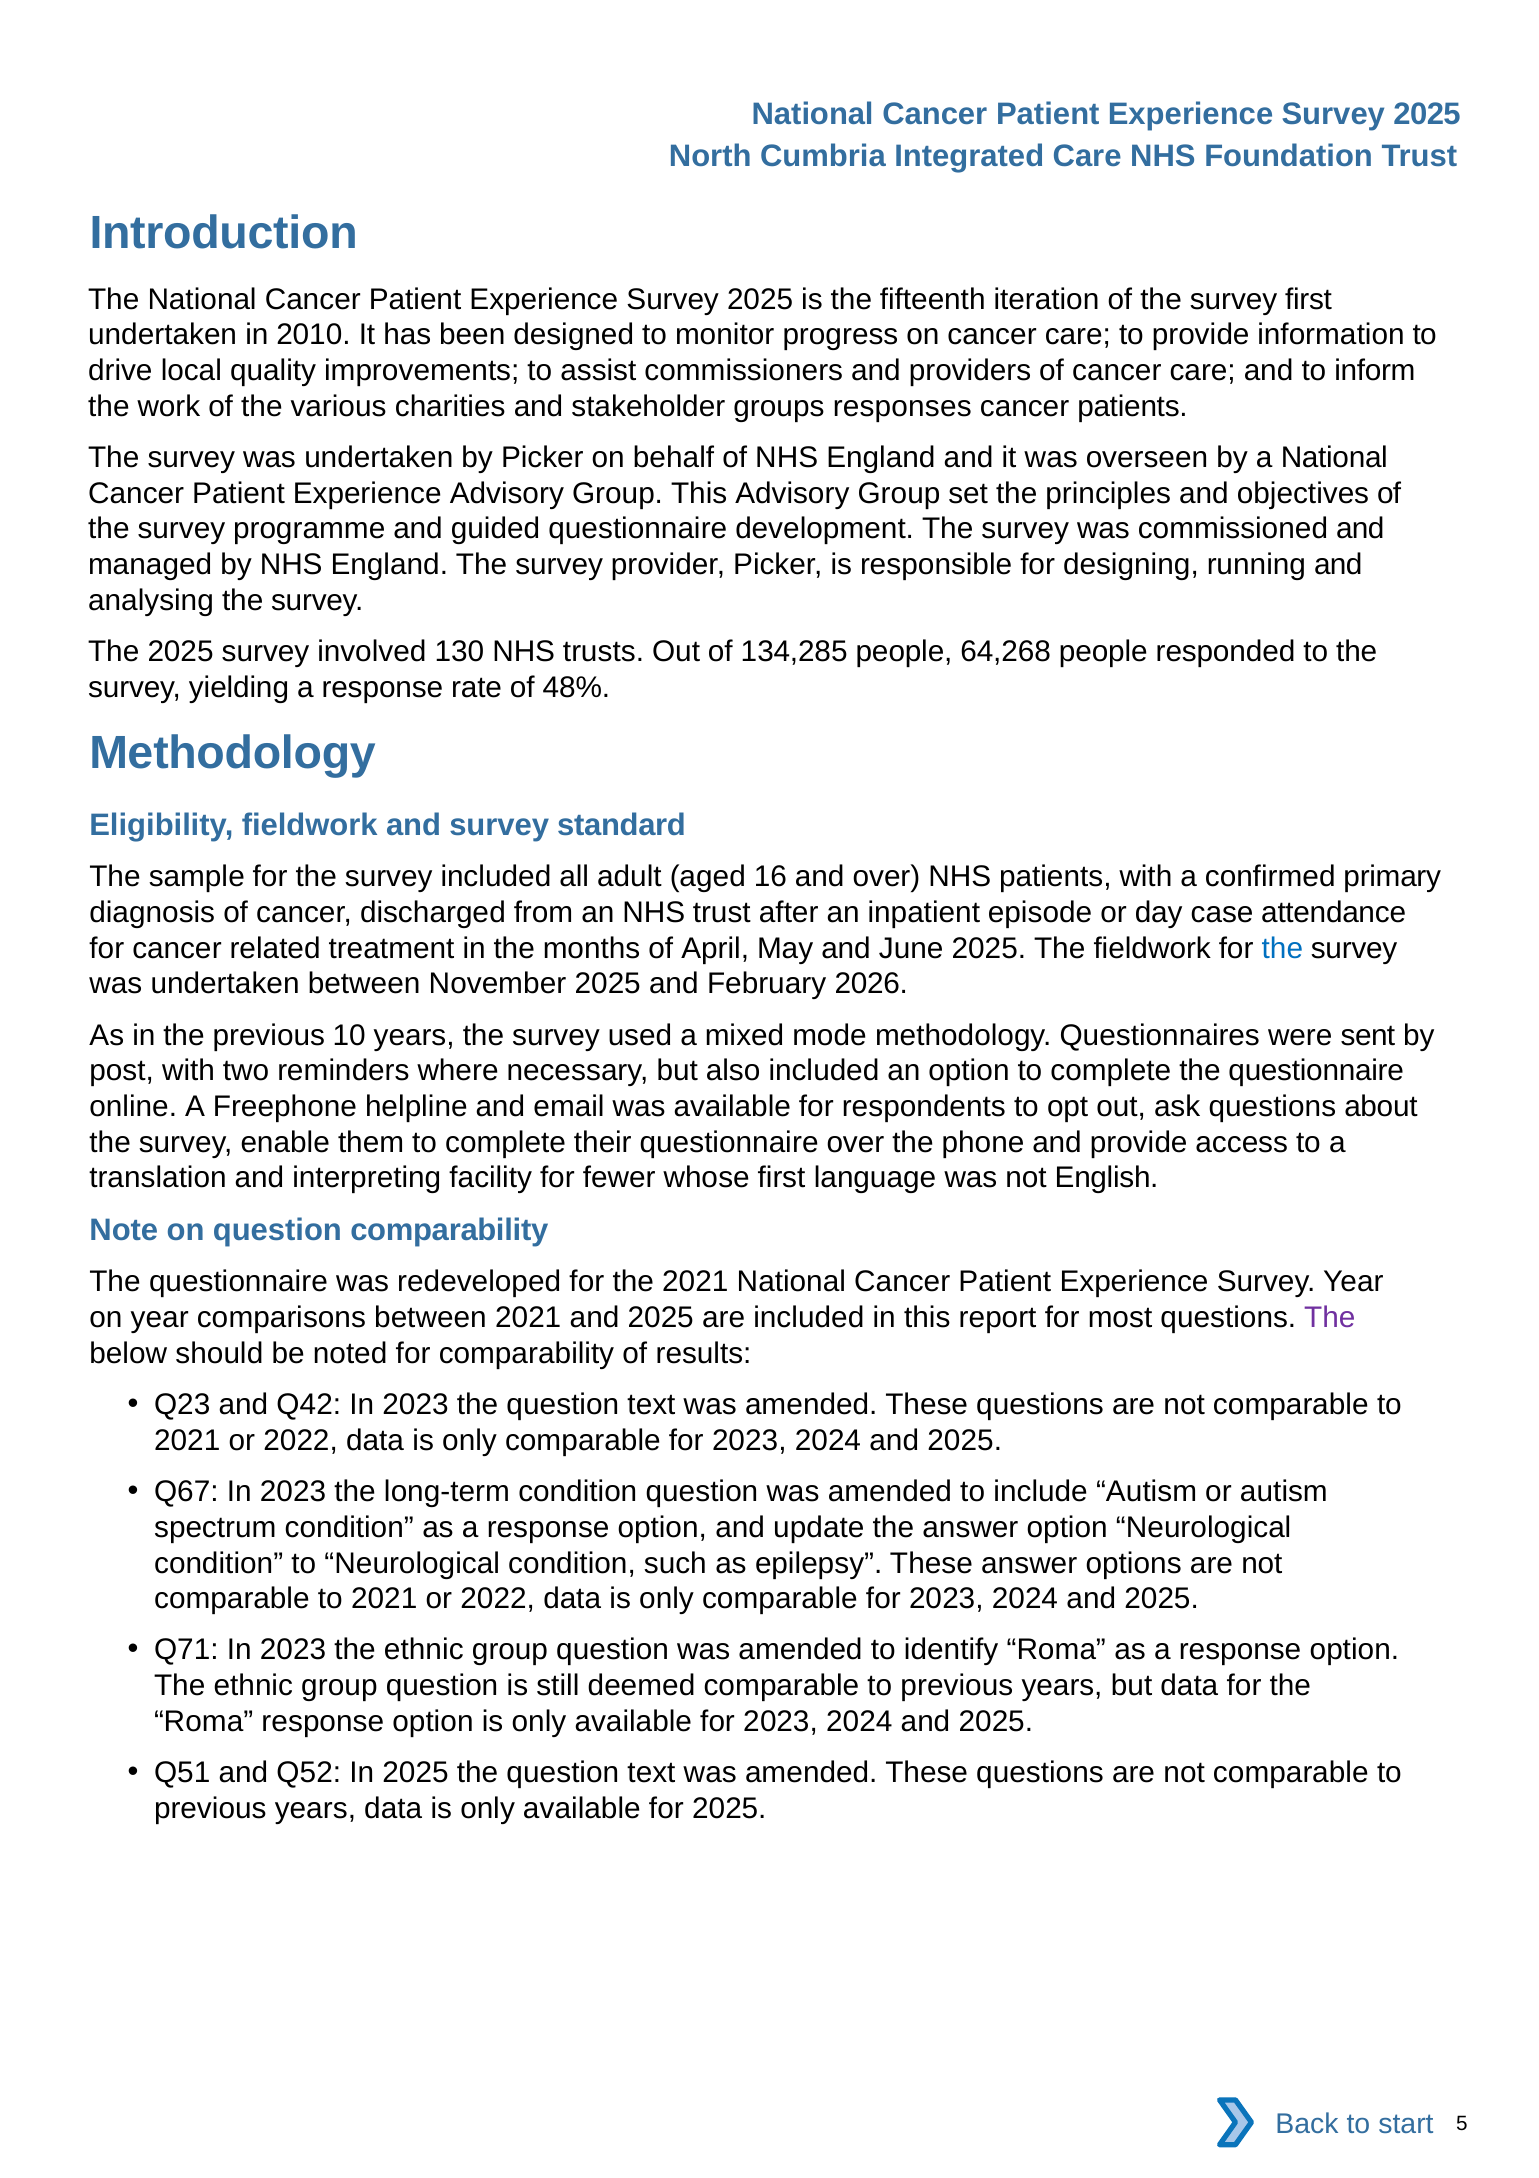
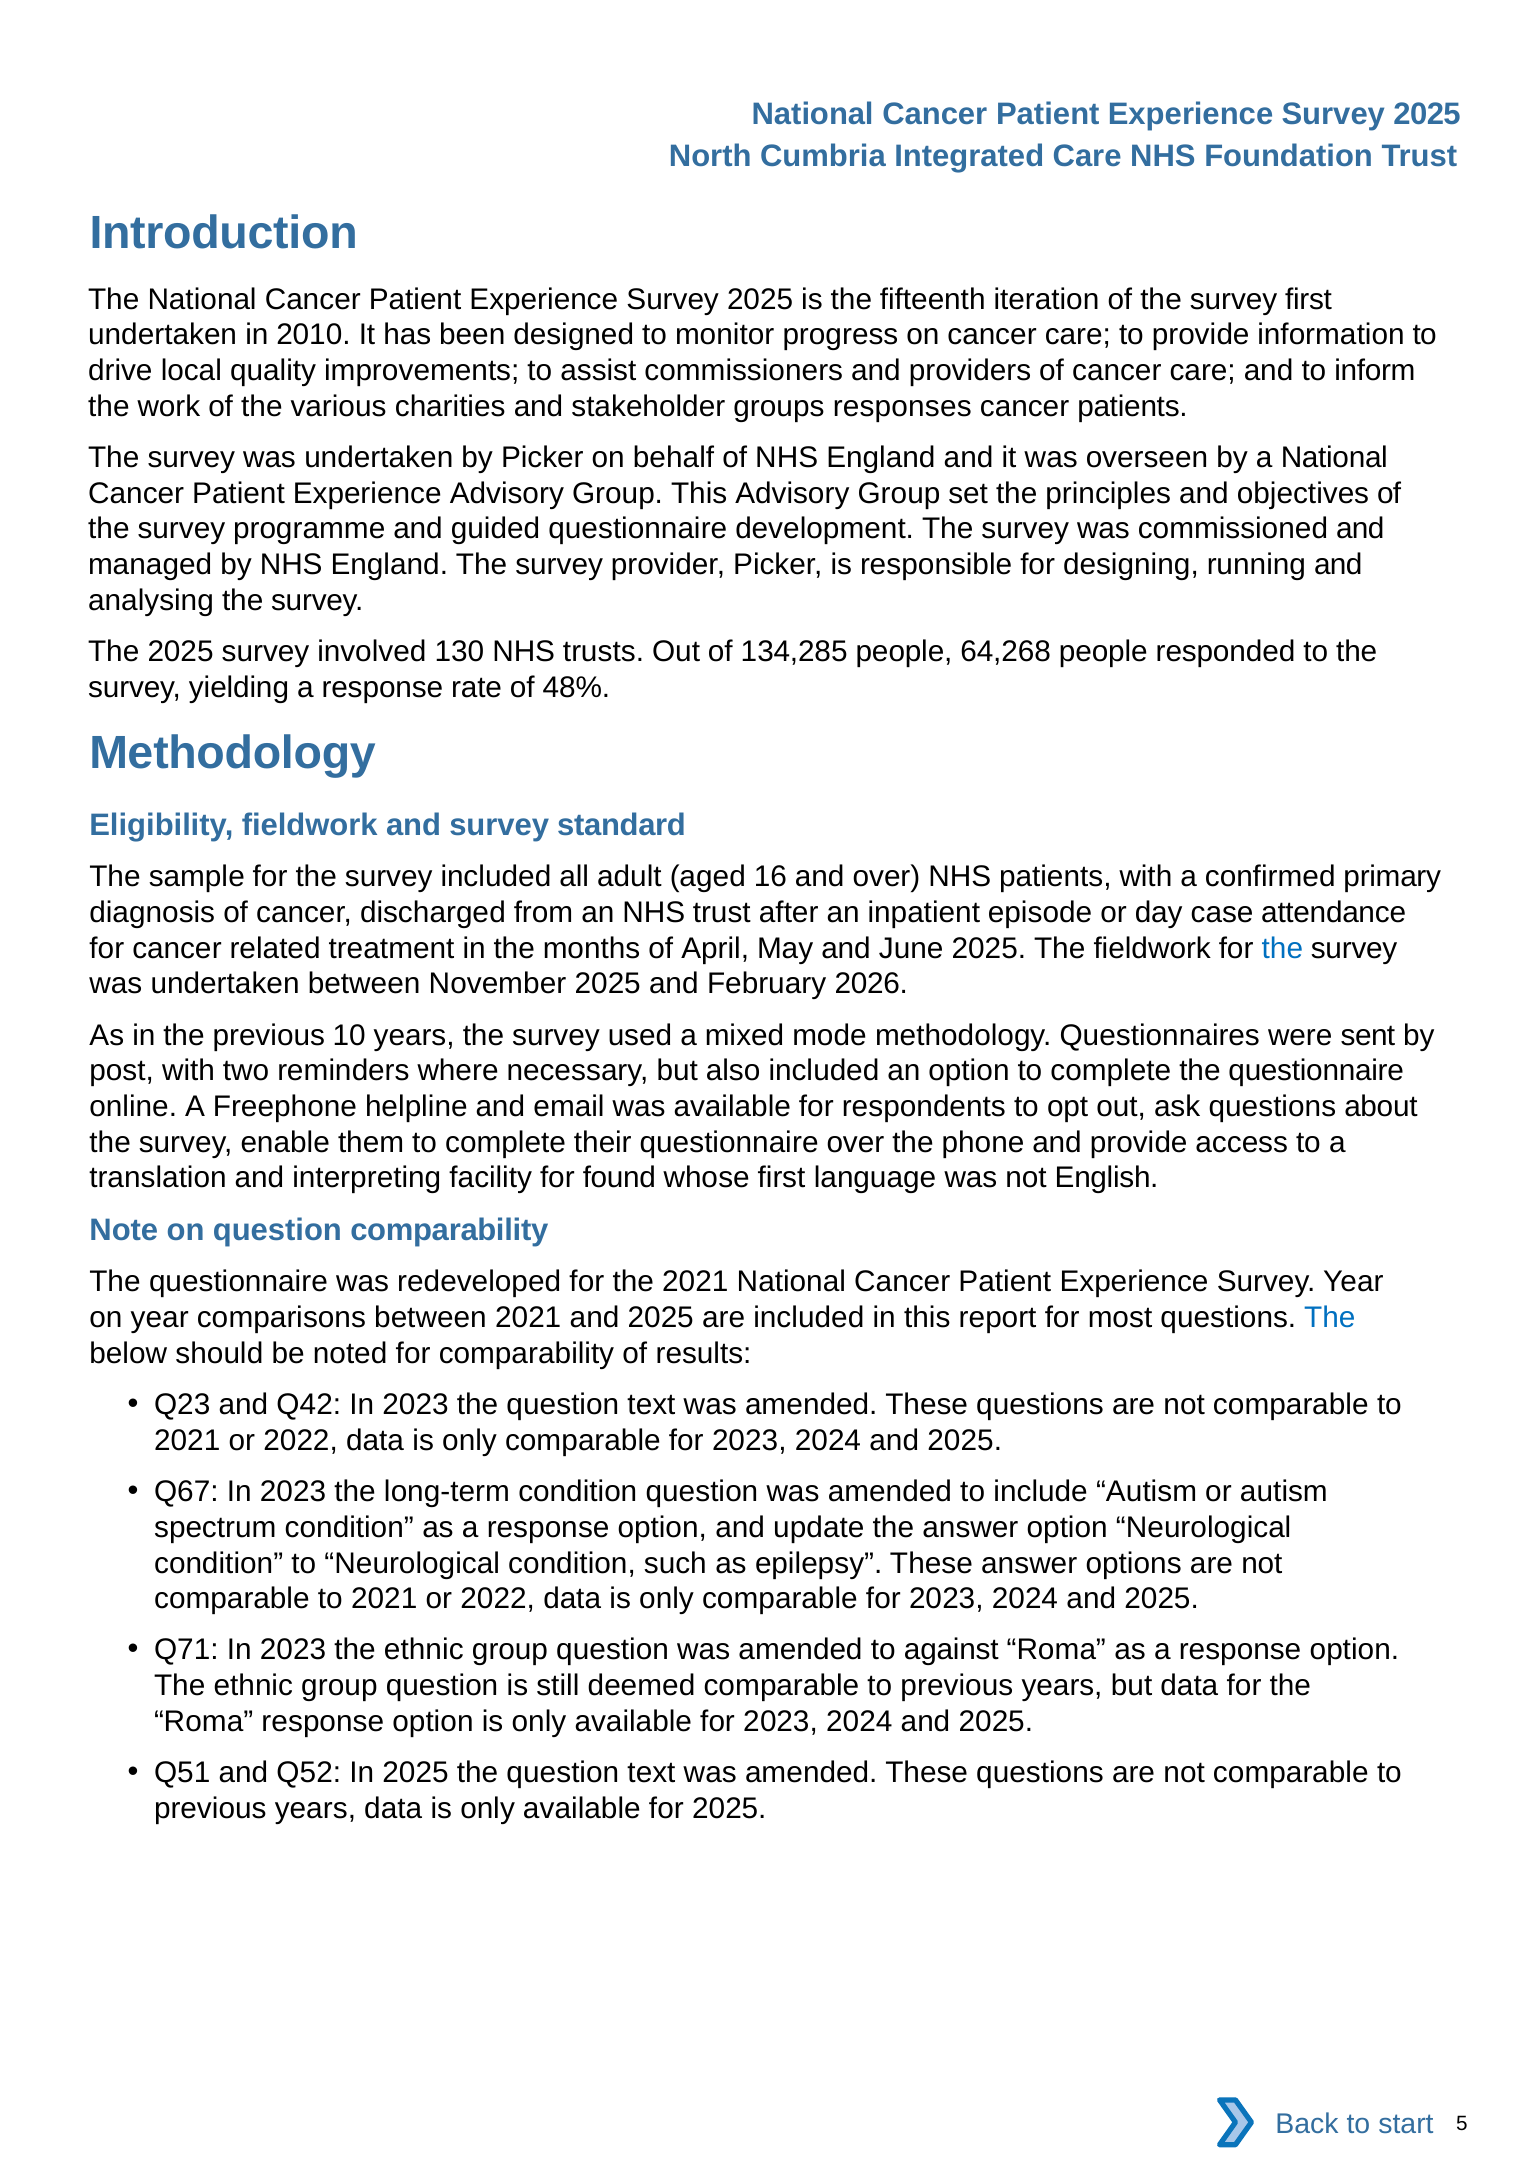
fewer: fewer -> found (619, 1178)
The colour: purple -> blue (1330, 1318)
identify: identify -> against (951, 1650)
